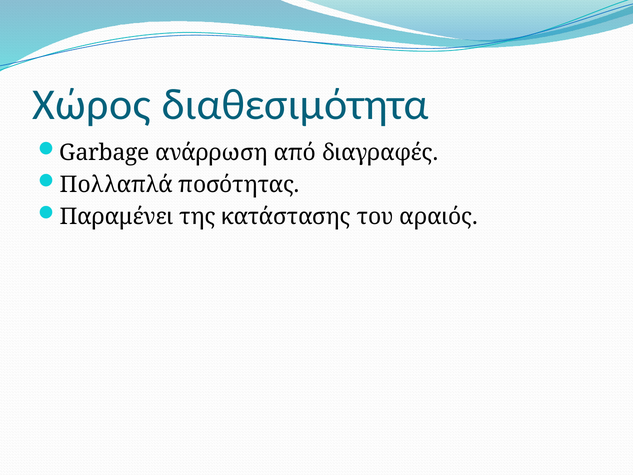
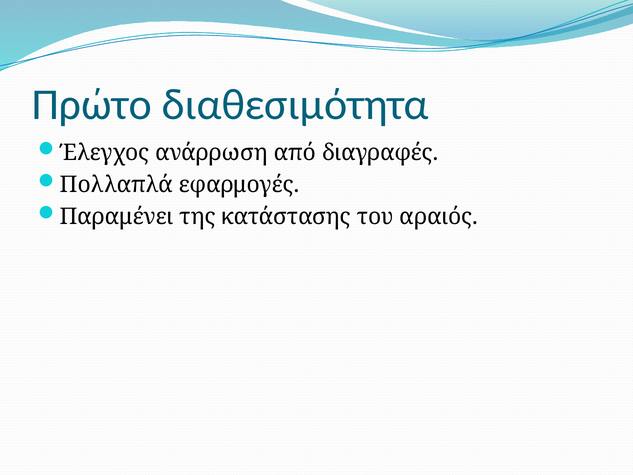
Χώρος: Χώρος -> Πρώτο (92, 105)
Garbage: Garbage -> Έλεγχος (104, 152)
ποσότητας: ποσότητας -> εφαρμογές (239, 184)
